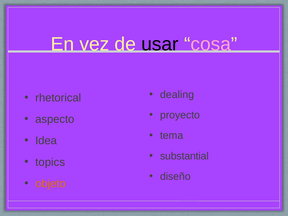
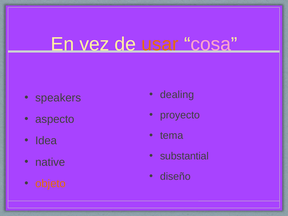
usar colour: black -> orange (160, 44)
rhetorical: rhetorical -> speakers (58, 98)
topics: topics -> native (50, 162)
